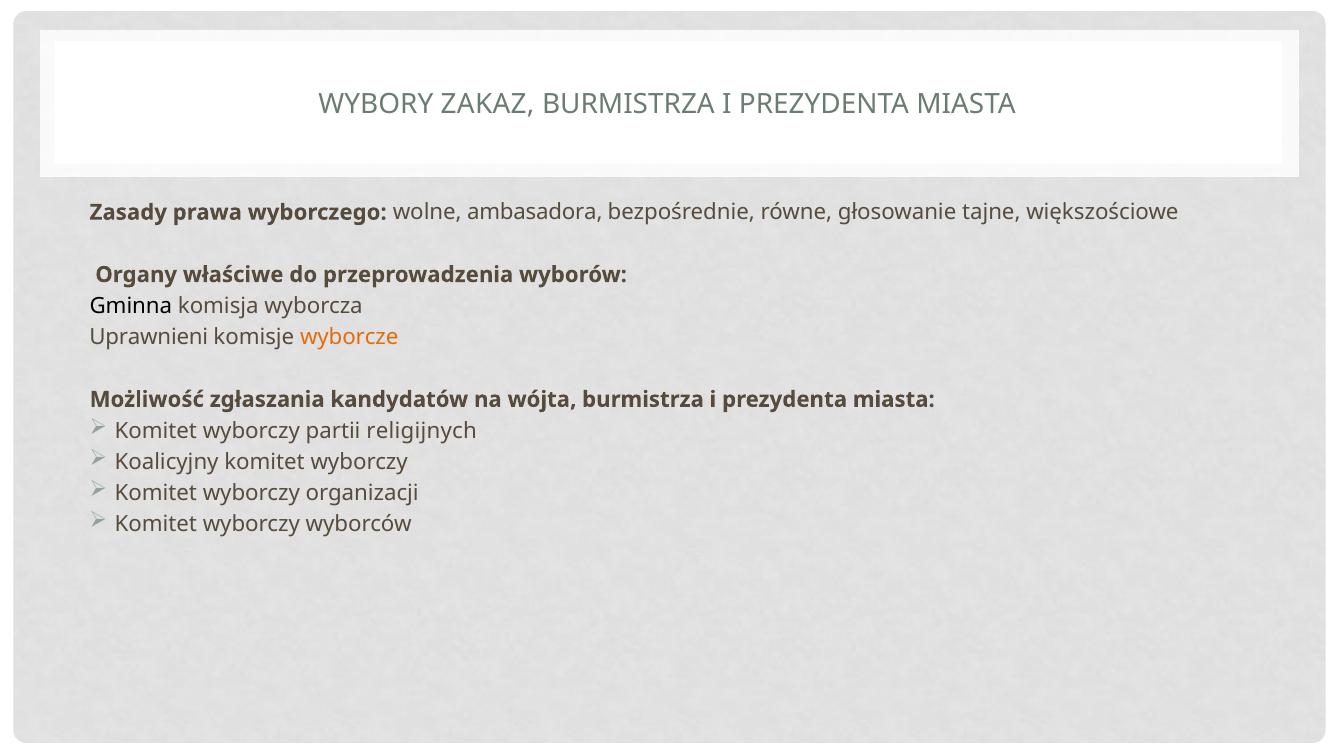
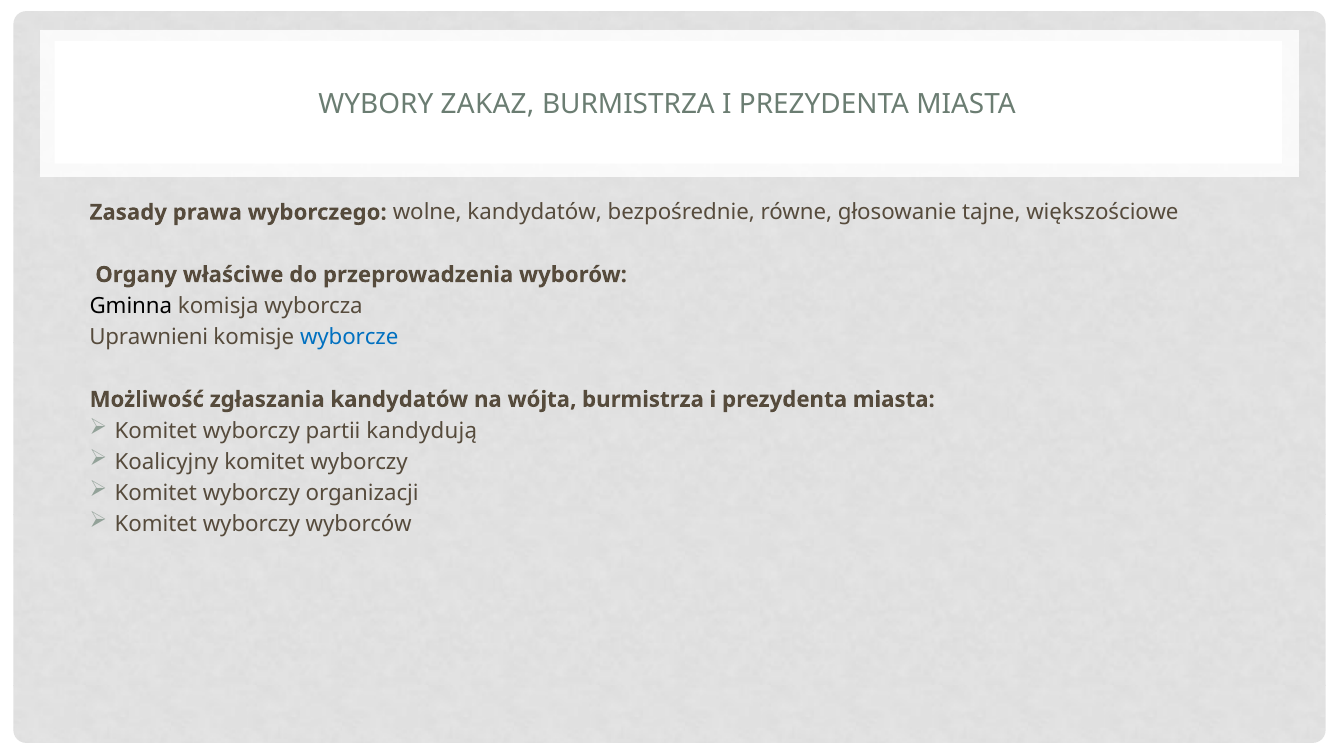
wolne ambasadora: ambasadora -> kandydatów (535, 212)
wyborcze colour: orange -> blue (349, 337)
religijnych: religijnych -> kandydują (422, 431)
